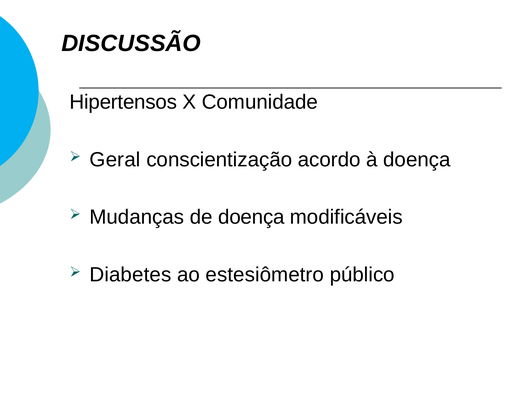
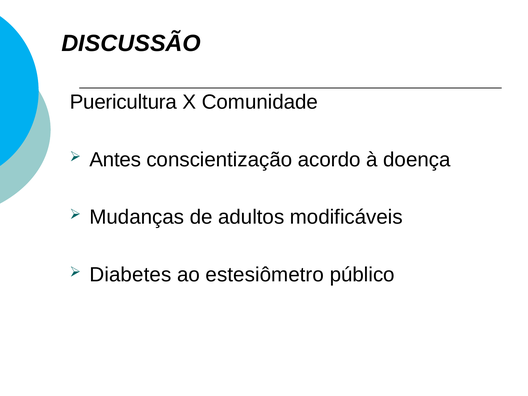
Hipertensos: Hipertensos -> Puericultura (123, 102)
Geral: Geral -> Antes (115, 160)
de doença: doença -> adultos (251, 217)
